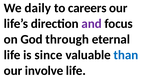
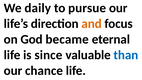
careers: careers -> pursue (87, 8)
and colour: purple -> orange (92, 24)
through: through -> became (67, 39)
involve: involve -> chance (44, 70)
